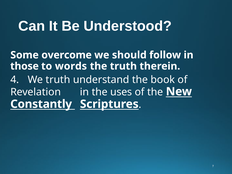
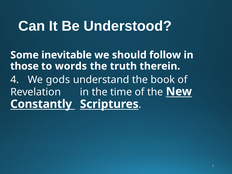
overcome: overcome -> inevitable (67, 55)
We truth: truth -> gods (58, 80)
uses: uses -> time (121, 92)
